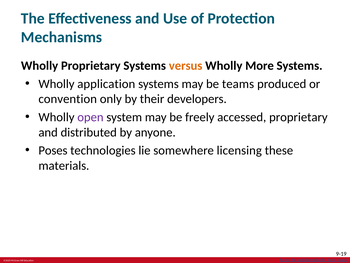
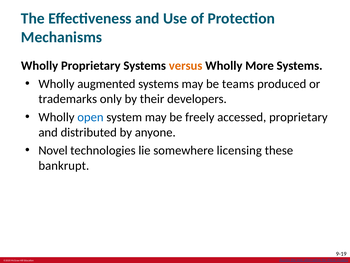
application: application -> augmented (106, 84)
convention: convention -> trademarks (68, 99)
open colour: purple -> blue (90, 117)
Poses: Poses -> Novel (53, 150)
materials: materials -> bankrupt (64, 165)
